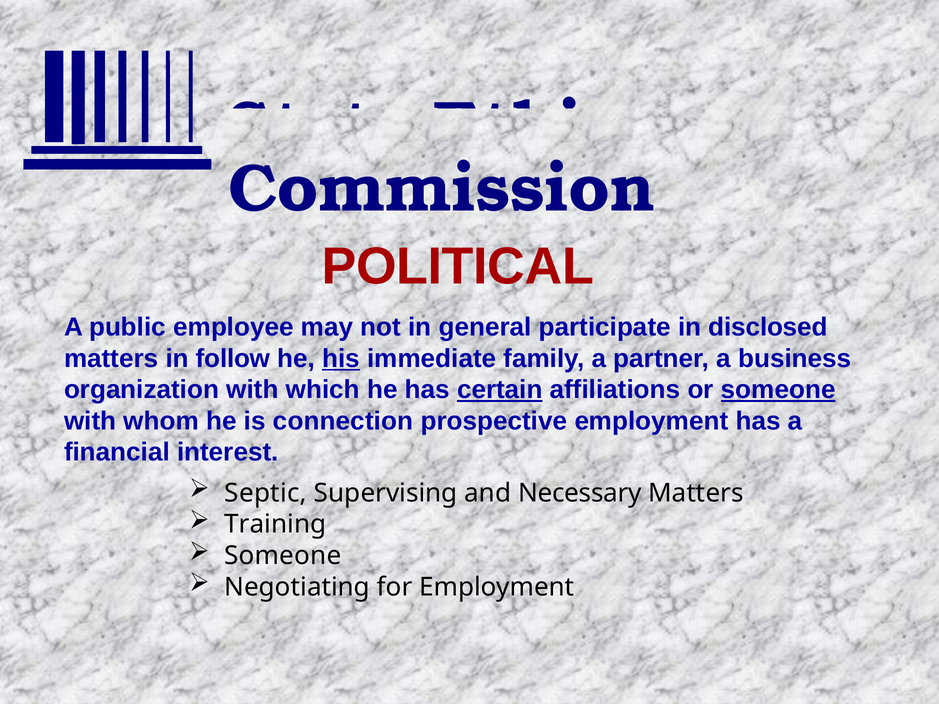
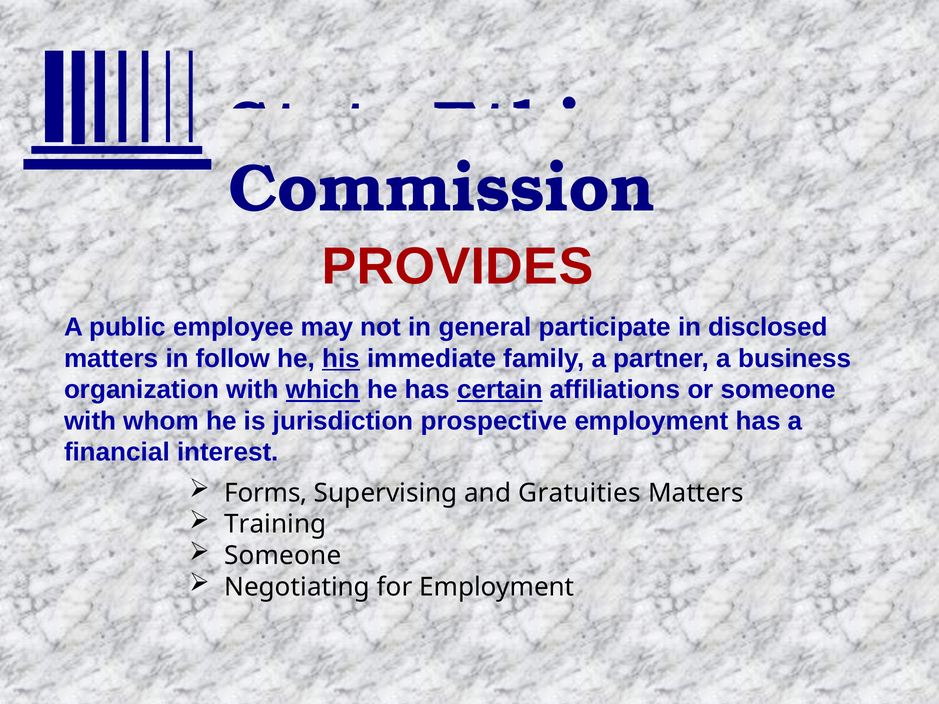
POLITICAL: POLITICAL -> PROVIDES (457, 266)
which underline: none -> present (323, 390)
someone underline: present -> none (778, 390)
connection: connection -> jurisdiction (343, 421)
Septic: Septic -> Forms (266, 493)
Necessary: Necessary -> Gratuities (580, 493)
